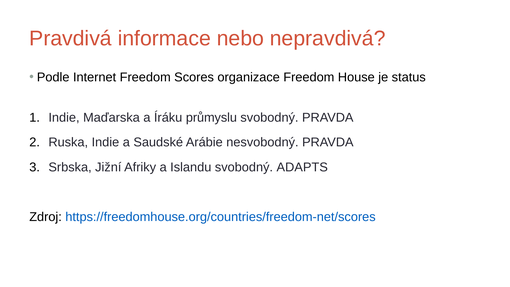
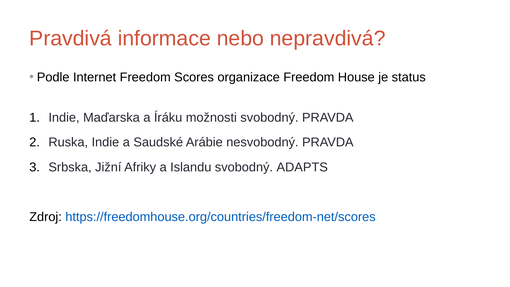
průmyslu: průmyslu -> možnosti (211, 118)
